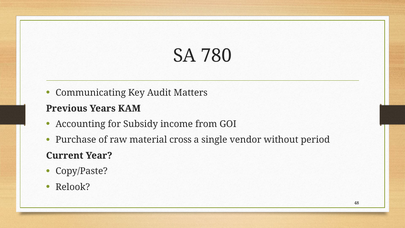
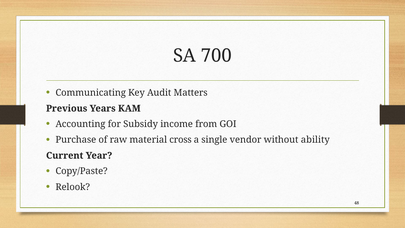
780: 780 -> 700 (216, 56)
period: period -> ability (315, 140)
